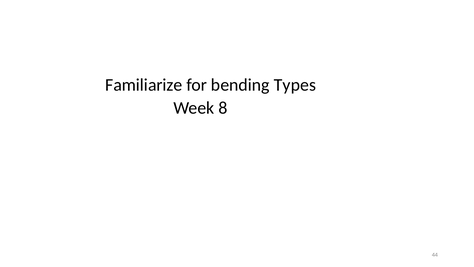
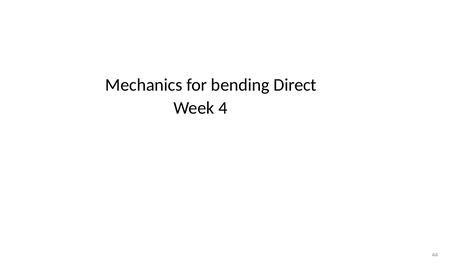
Familiarize: Familiarize -> Mechanics (144, 85)
Types: Types -> Direct (295, 85)
8: 8 -> 4 (223, 108)
